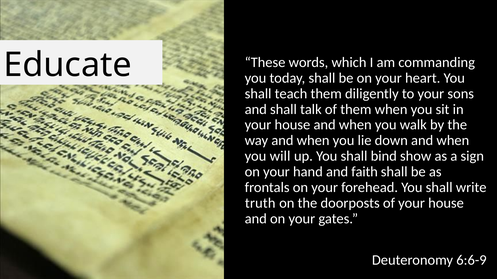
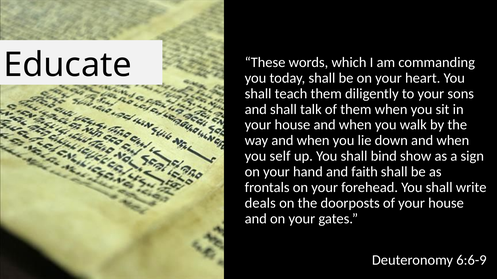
will: will -> self (280, 156)
truth: truth -> deals (260, 203)
